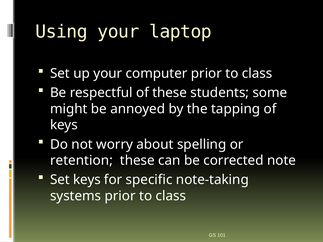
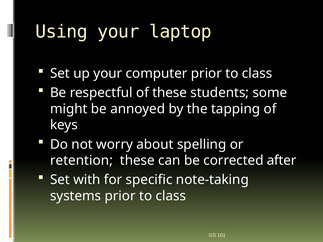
note: note -> after (282, 161)
Set keys: keys -> with (87, 180)
